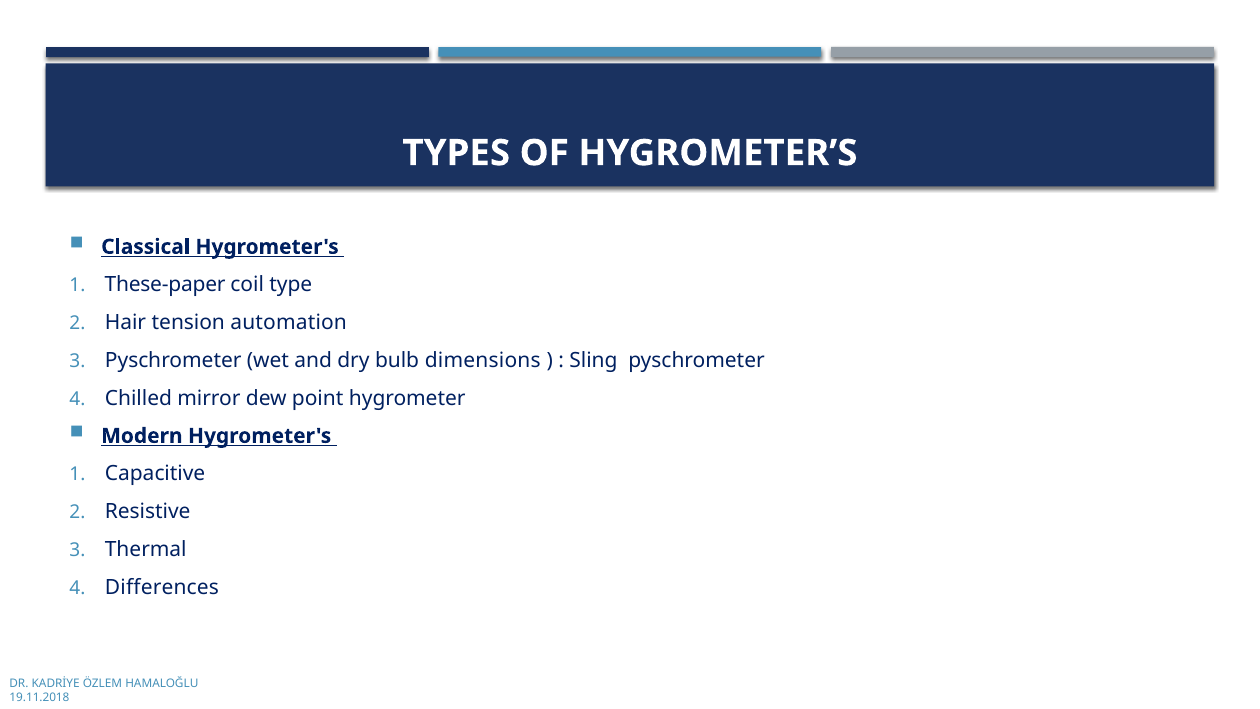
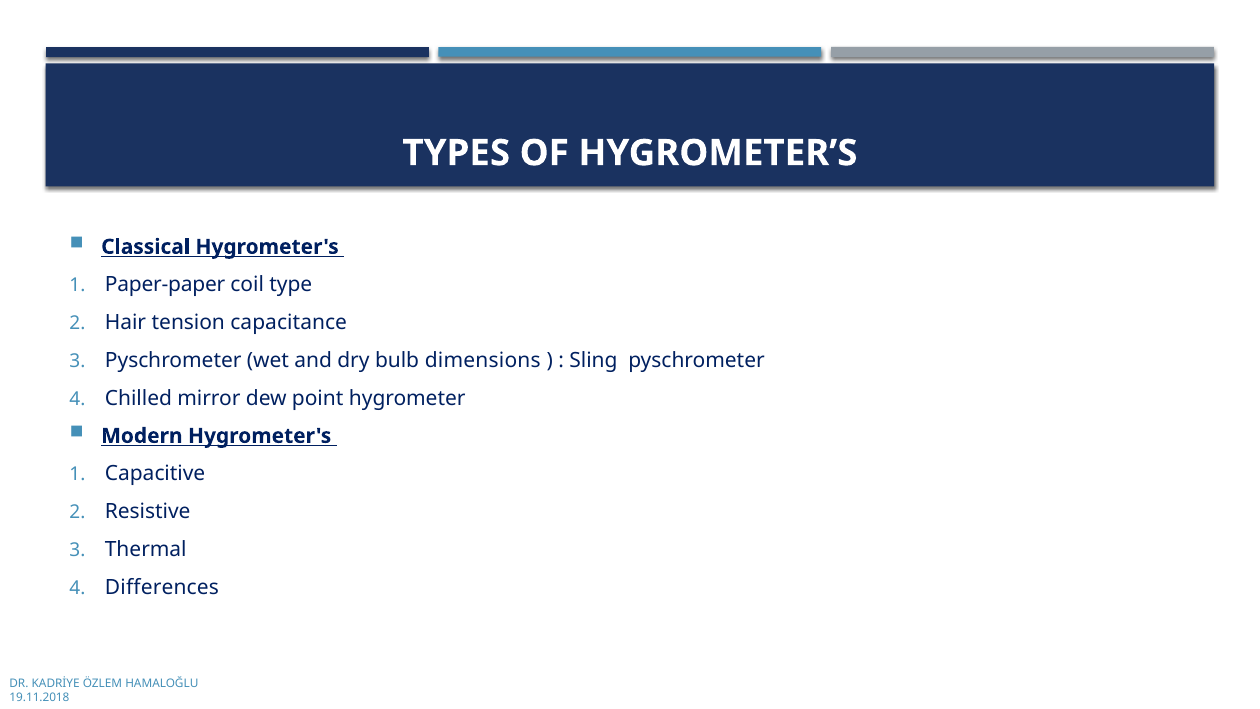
These-paper: These-paper -> Paper-paper (165, 285)
automation: automation -> capacitance (289, 322)
